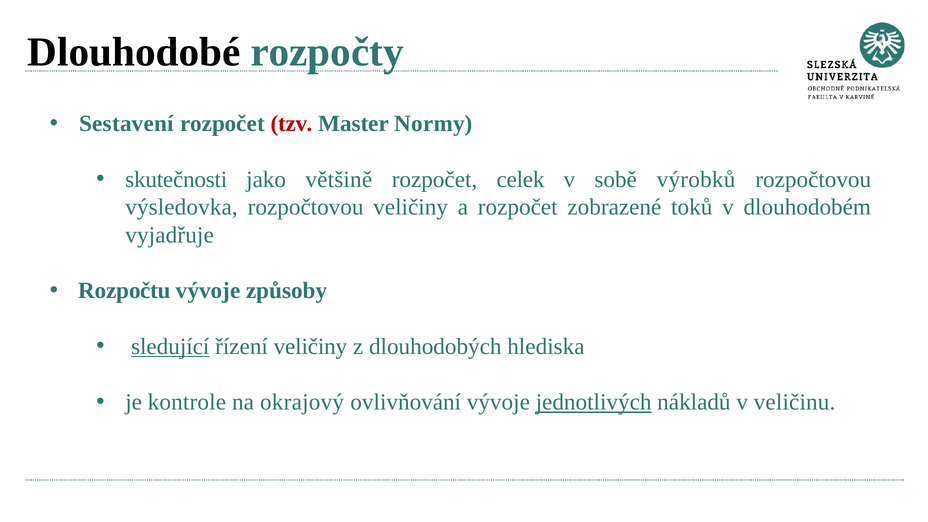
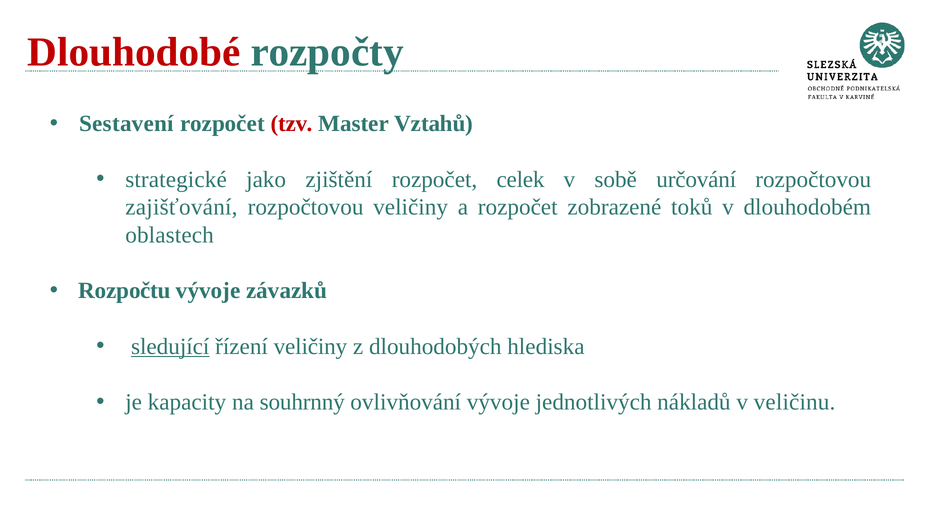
Dlouhodobé colour: black -> red (134, 52)
Normy: Normy -> Vztahů (434, 124)
skutečnosti: skutečnosti -> strategické (176, 179)
většině: většině -> zjištění (339, 179)
výrobků: výrobků -> určování (696, 179)
výsledovka: výsledovka -> zajišťování (181, 207)
vyjadřuje: vyjadřuje -> oblastech (170, 235)
způsoby: způsoby -> závazků (287, 291)
kontrole: kontrole -> kapacity (187, 402)
okrajový: okrajový -> souhrnný (302, 402)
jednotlivých underline: present -> none (594, 402)
